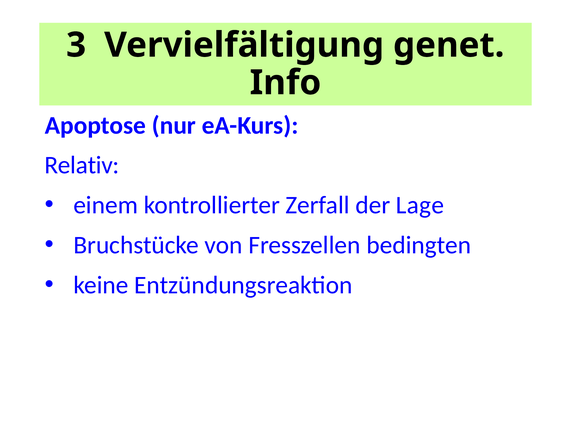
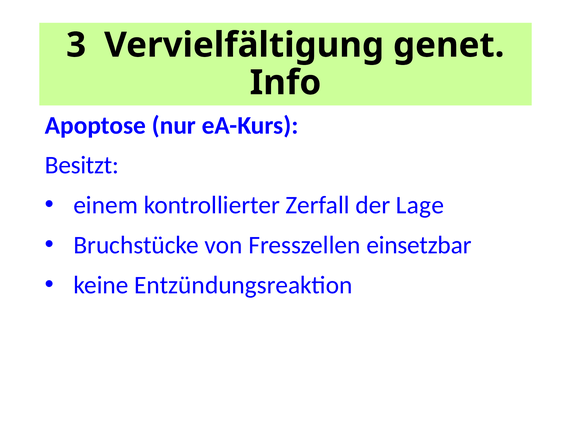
Relativ: Relativ -> Besitzt (82, 165)
bedingten: bedingten -> einsetzbar (419, 245)
